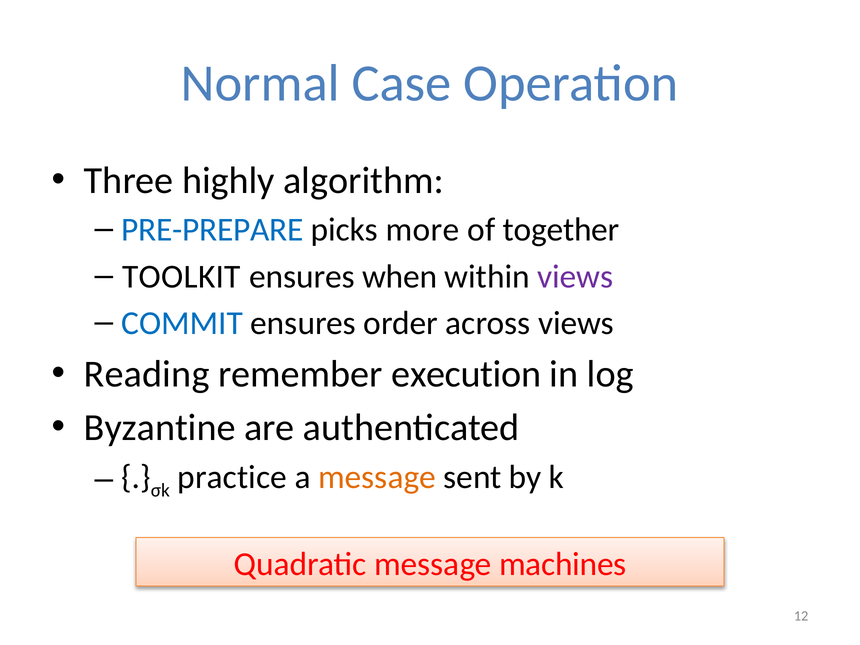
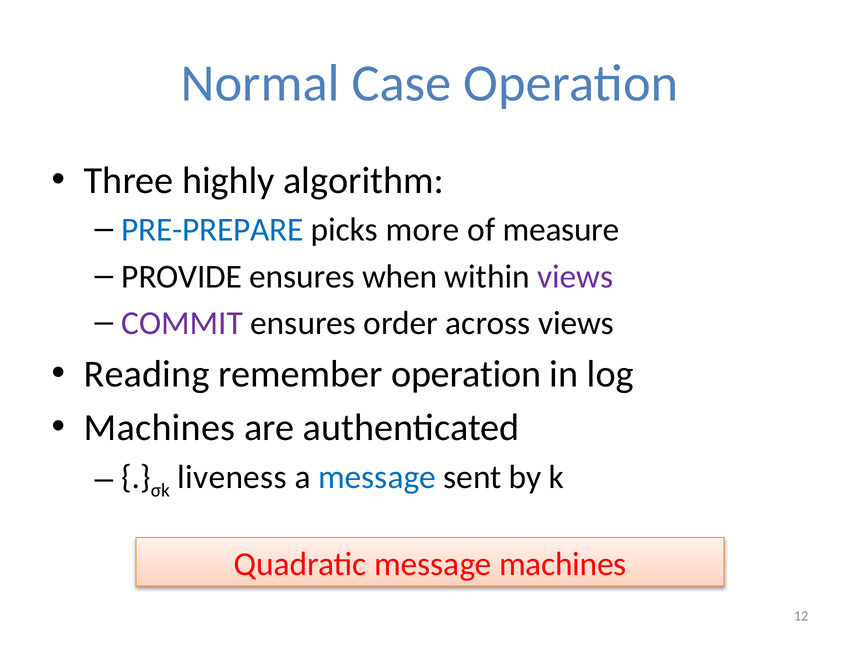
together: together -> measure (561, 230)
TOOLKIT: TOOLKIT -> PROVIDE (182, 277)
COMMIT colour: blue -> purple (182, 323)
remember execution: execution -> operation (466, 374)
Byzantine: Byzantine -> Machines (160, 428)
practice: practice -> liveness (232, 477)
message colour: orange -> blue (377, 477)
